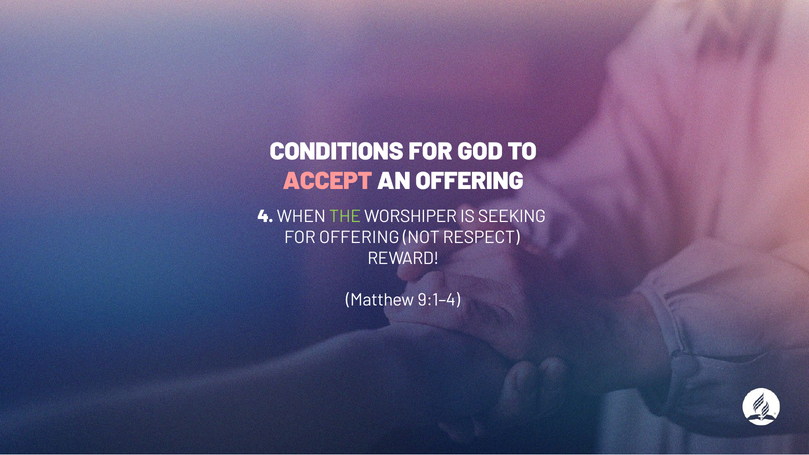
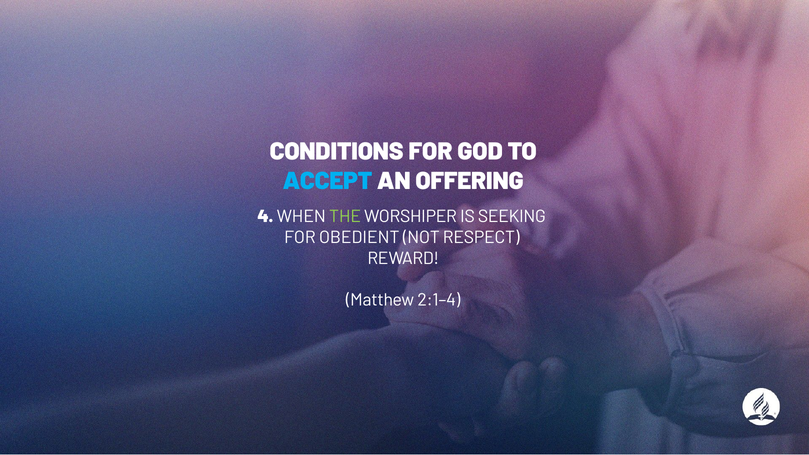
ACCEPT colour: pink -> light blue (327, 181)
FOR OFFERING: OFFERING -> OBEDIENT (359, 238)
9:1–4: 9:1–4 -> 2:1–4 (439, 300)
